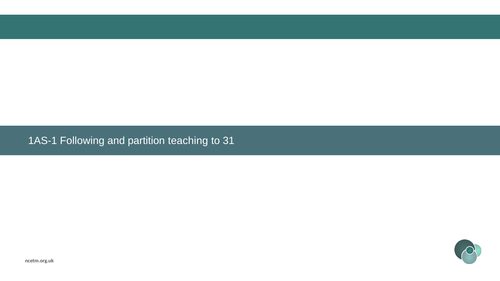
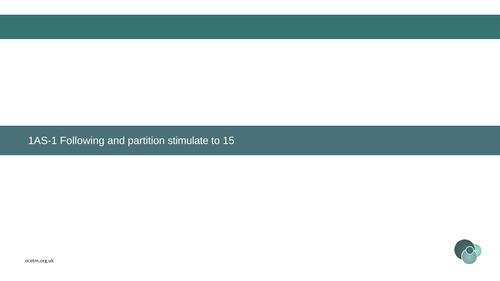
teaching: teaching -> stimulate (188, 141)
31: 31 -> 15 (229, 141)
